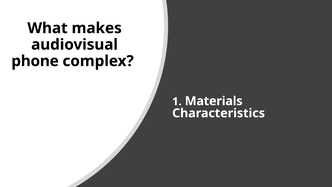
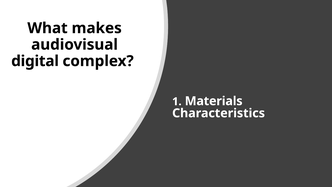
phone: phone -> digital (35, 61)
